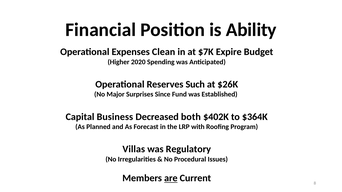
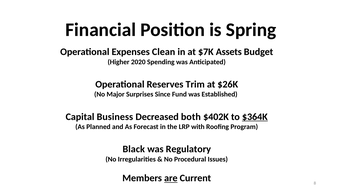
Ability: Ability -> Spring (251, 30)
Expire: Expire -> Assets (229, 52)
Such: Such -> Trim (195, 84)
$364K underline: none -> present (255, 117)
Villas: Villas -> Black (134, 149)
